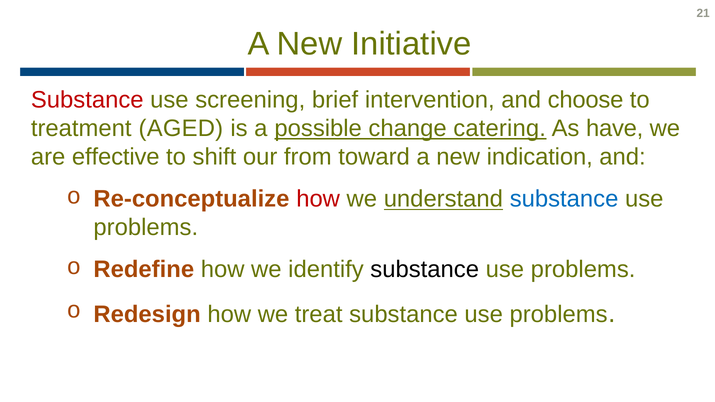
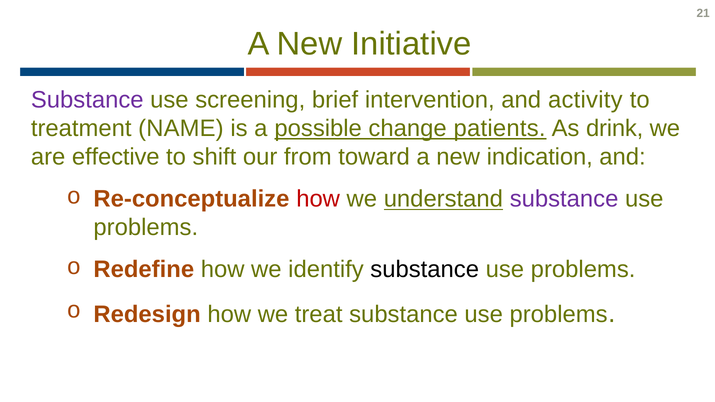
Substance colour: red -> purple (87, 100)
choose: choose -> activity (585, 100)
AGED: AGED -> NAME (181, 128)
catering: catering -> patients (500, 128)
have: have -> drink (615, 128)
substance colour: blue -> purple (564, 199)
